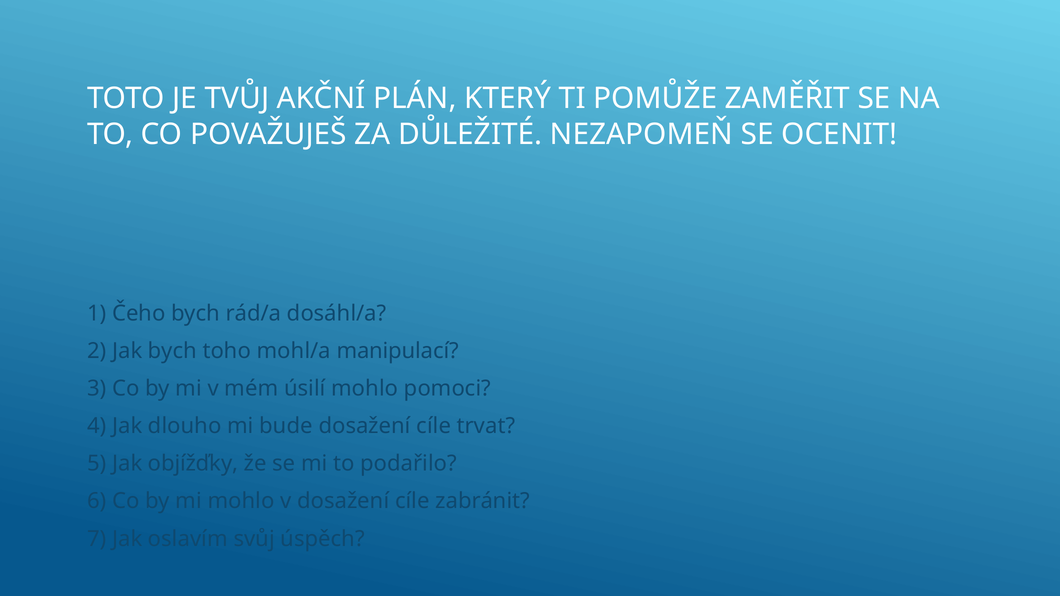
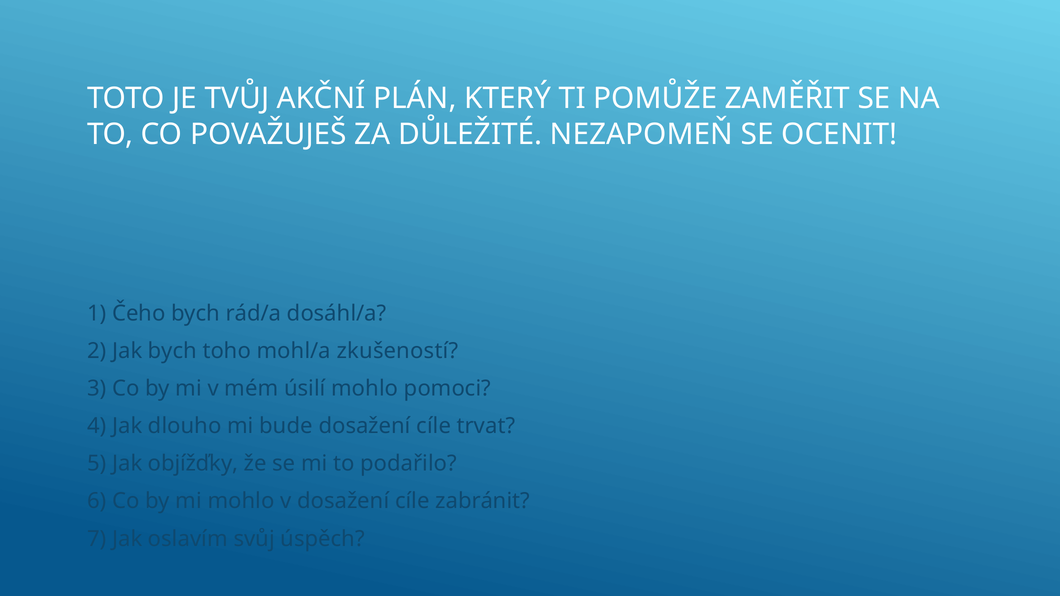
manipulací: manipulací -> zkušeností (397, 351)
